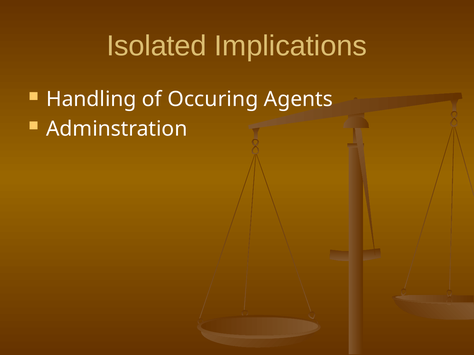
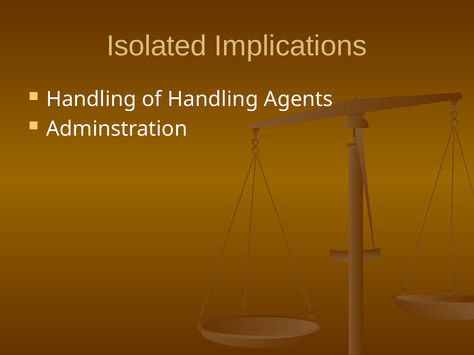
of Occuring: Occuring -> Handling (213, 99)
